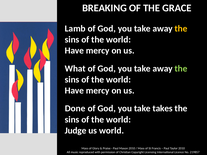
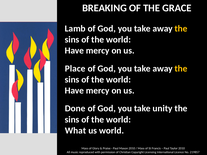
What: What -> Place (75, 69)
the colour: light green -> yellow (181, 69)
takes: takes -> unity (163, 109)
Judge: Judge -> What (75, 131)
